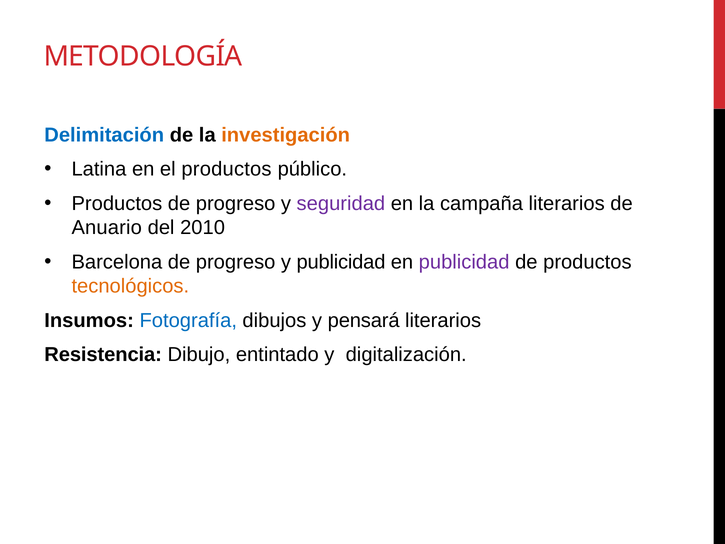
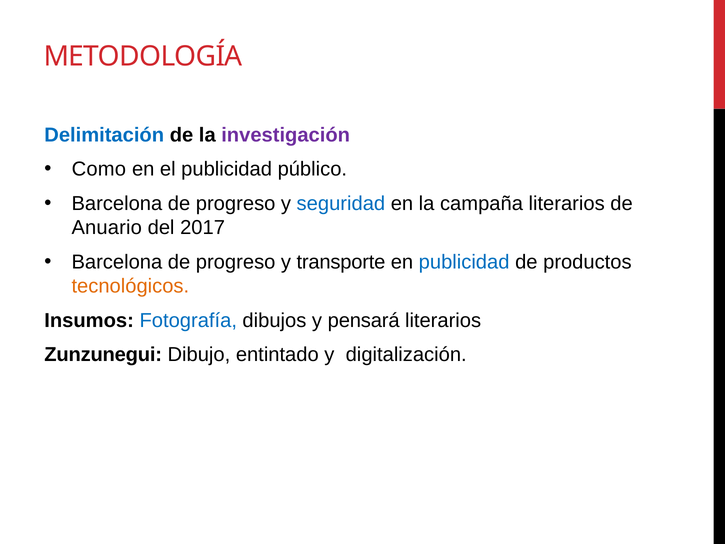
investigación colour: orange -> purple (286, 135)
Latina: Latina -> Como (99, 169)
el productos: productos -> publicidad (227, 169)
Productos: Productos -> Barcelona (117, 203)
seguridad colour: purple -> blue (341, 203)
2010: 2010 -> 2017 (203, 228)
y publicidad: publicidad -> transporte (341, 262)
publicidad colour: purple -> blue (464, 262)
Resistencia: Resistencia -> Zunzunegui (103, 355)
